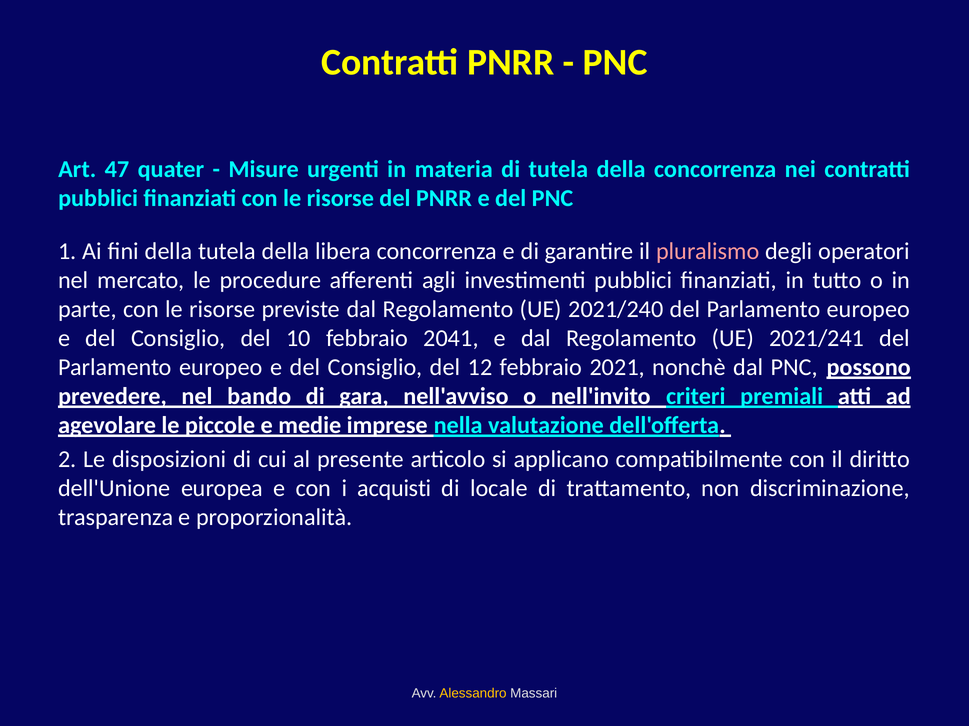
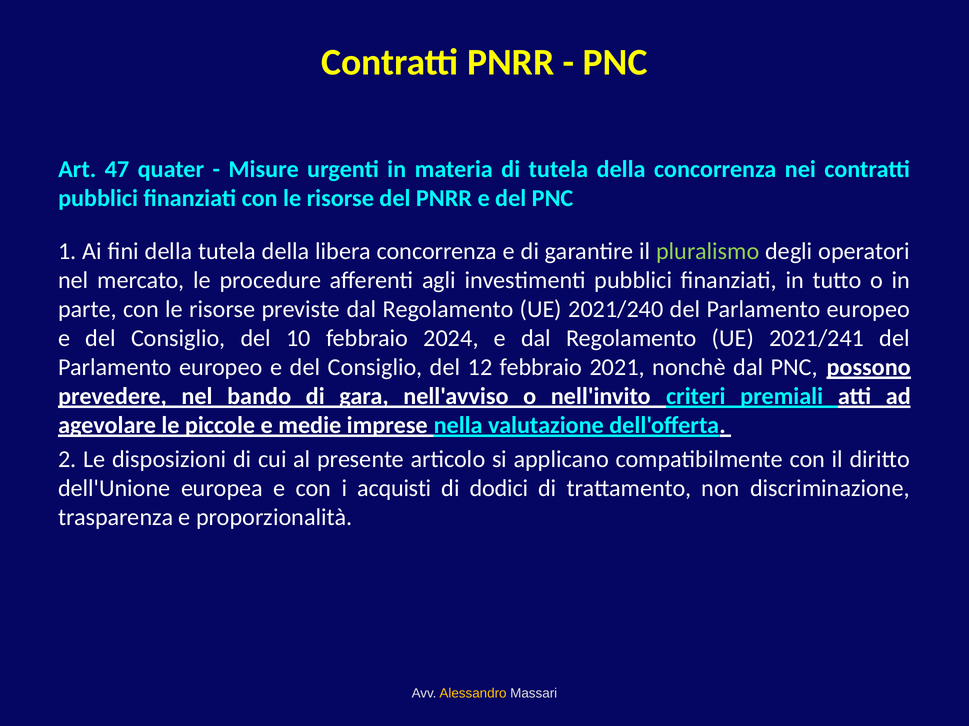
pluralismo colour: pink -> light green (708, 251)
2041: 2041 -> 2024 (451, 339)
locale: locale -> dodici (499, 489)
